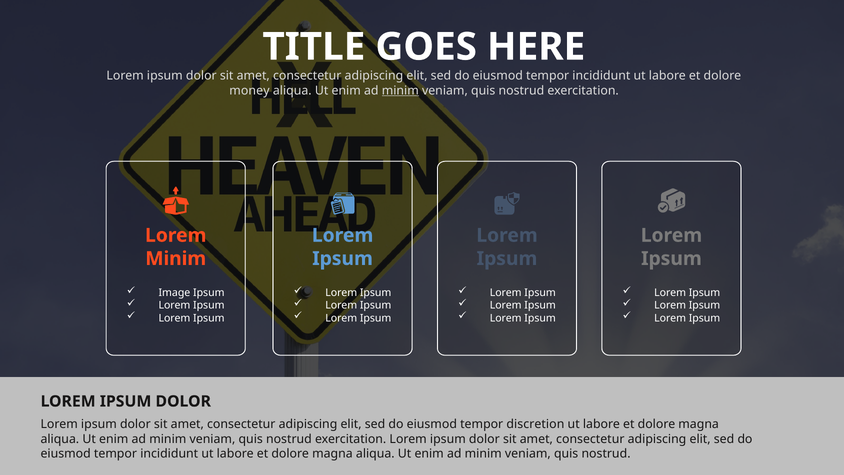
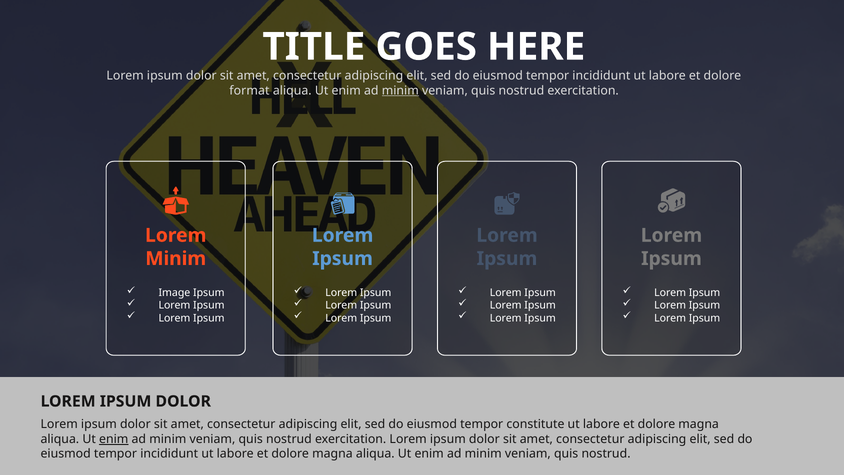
money: money -> format (249, 90)
discretion: discretion -> constitute (535, 424)
enim underline: none -> present (114, 439)
